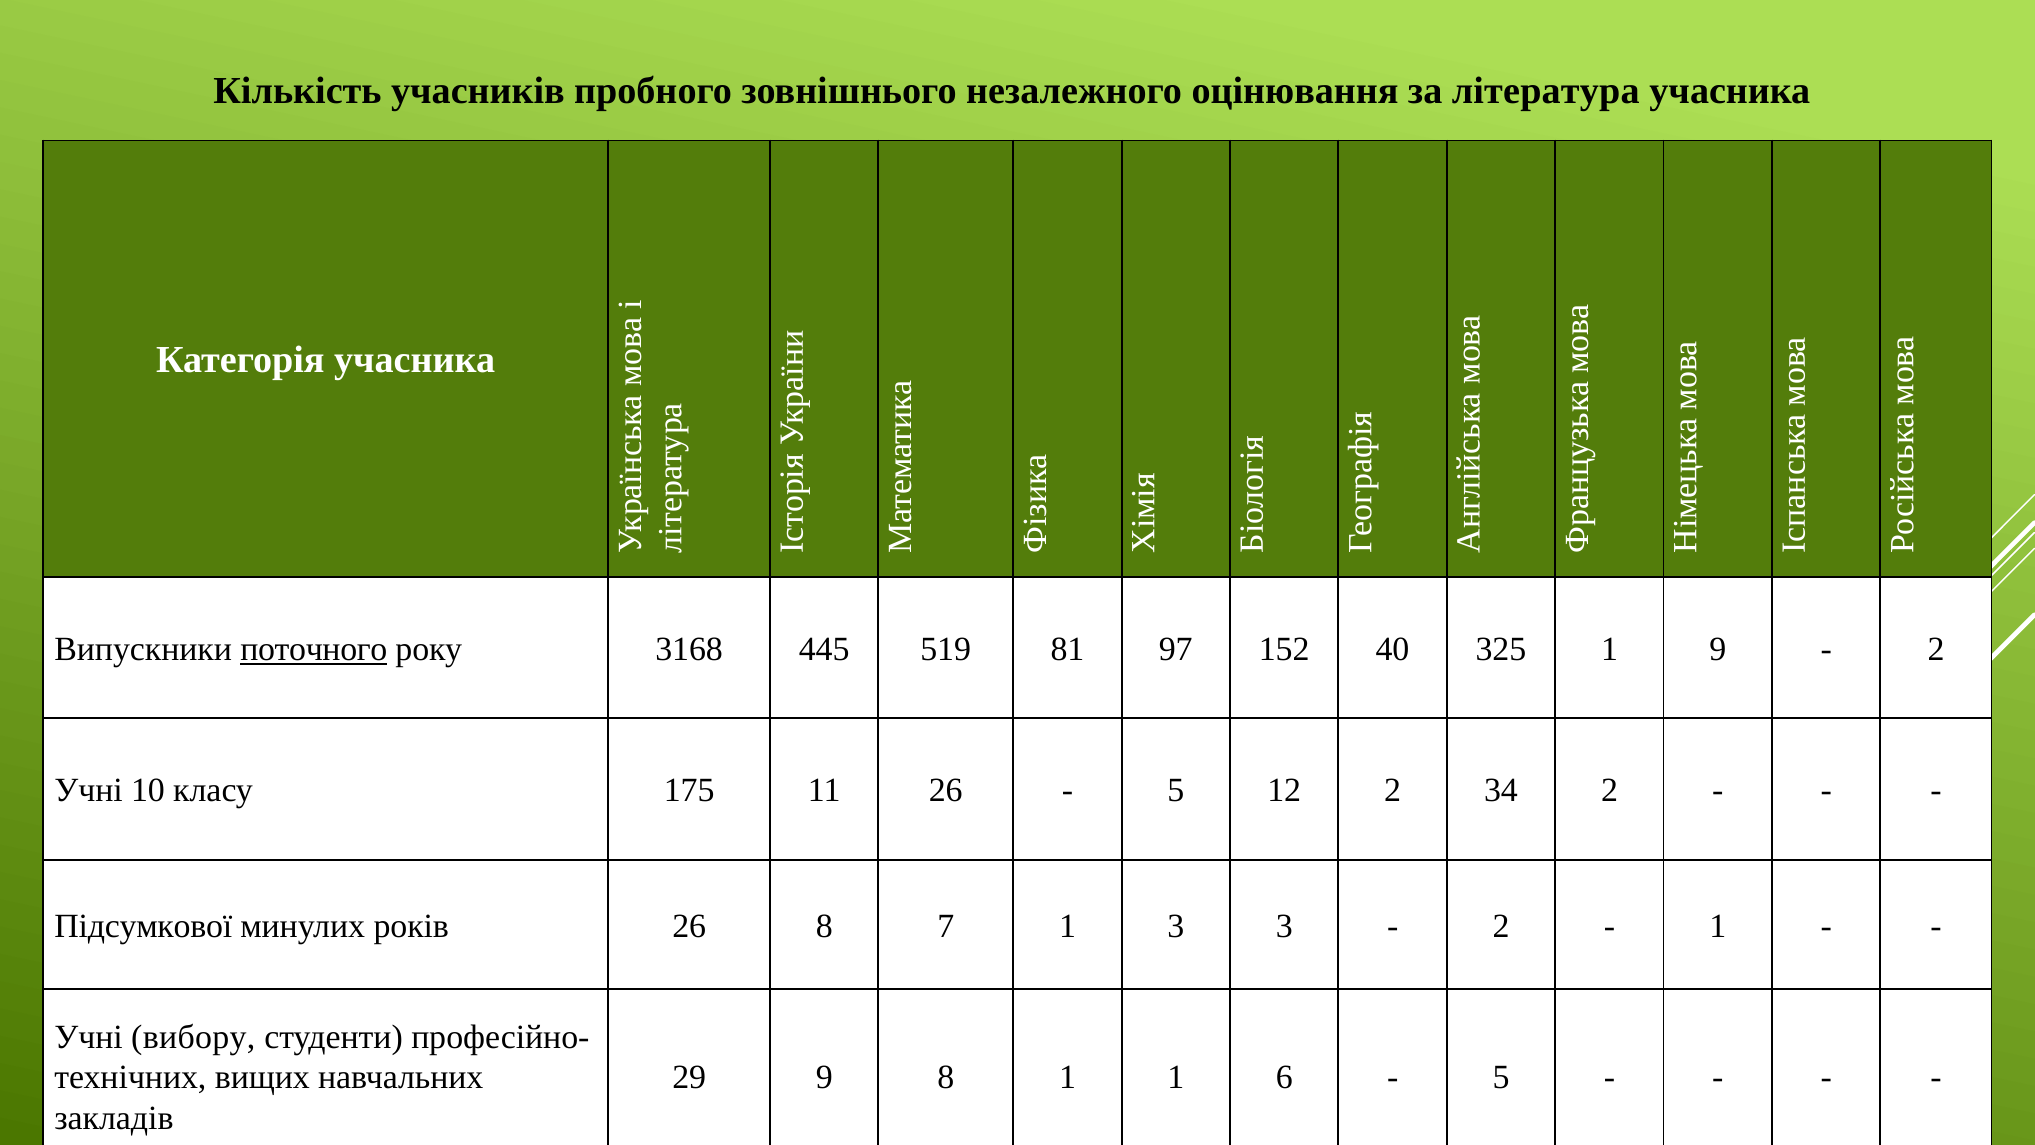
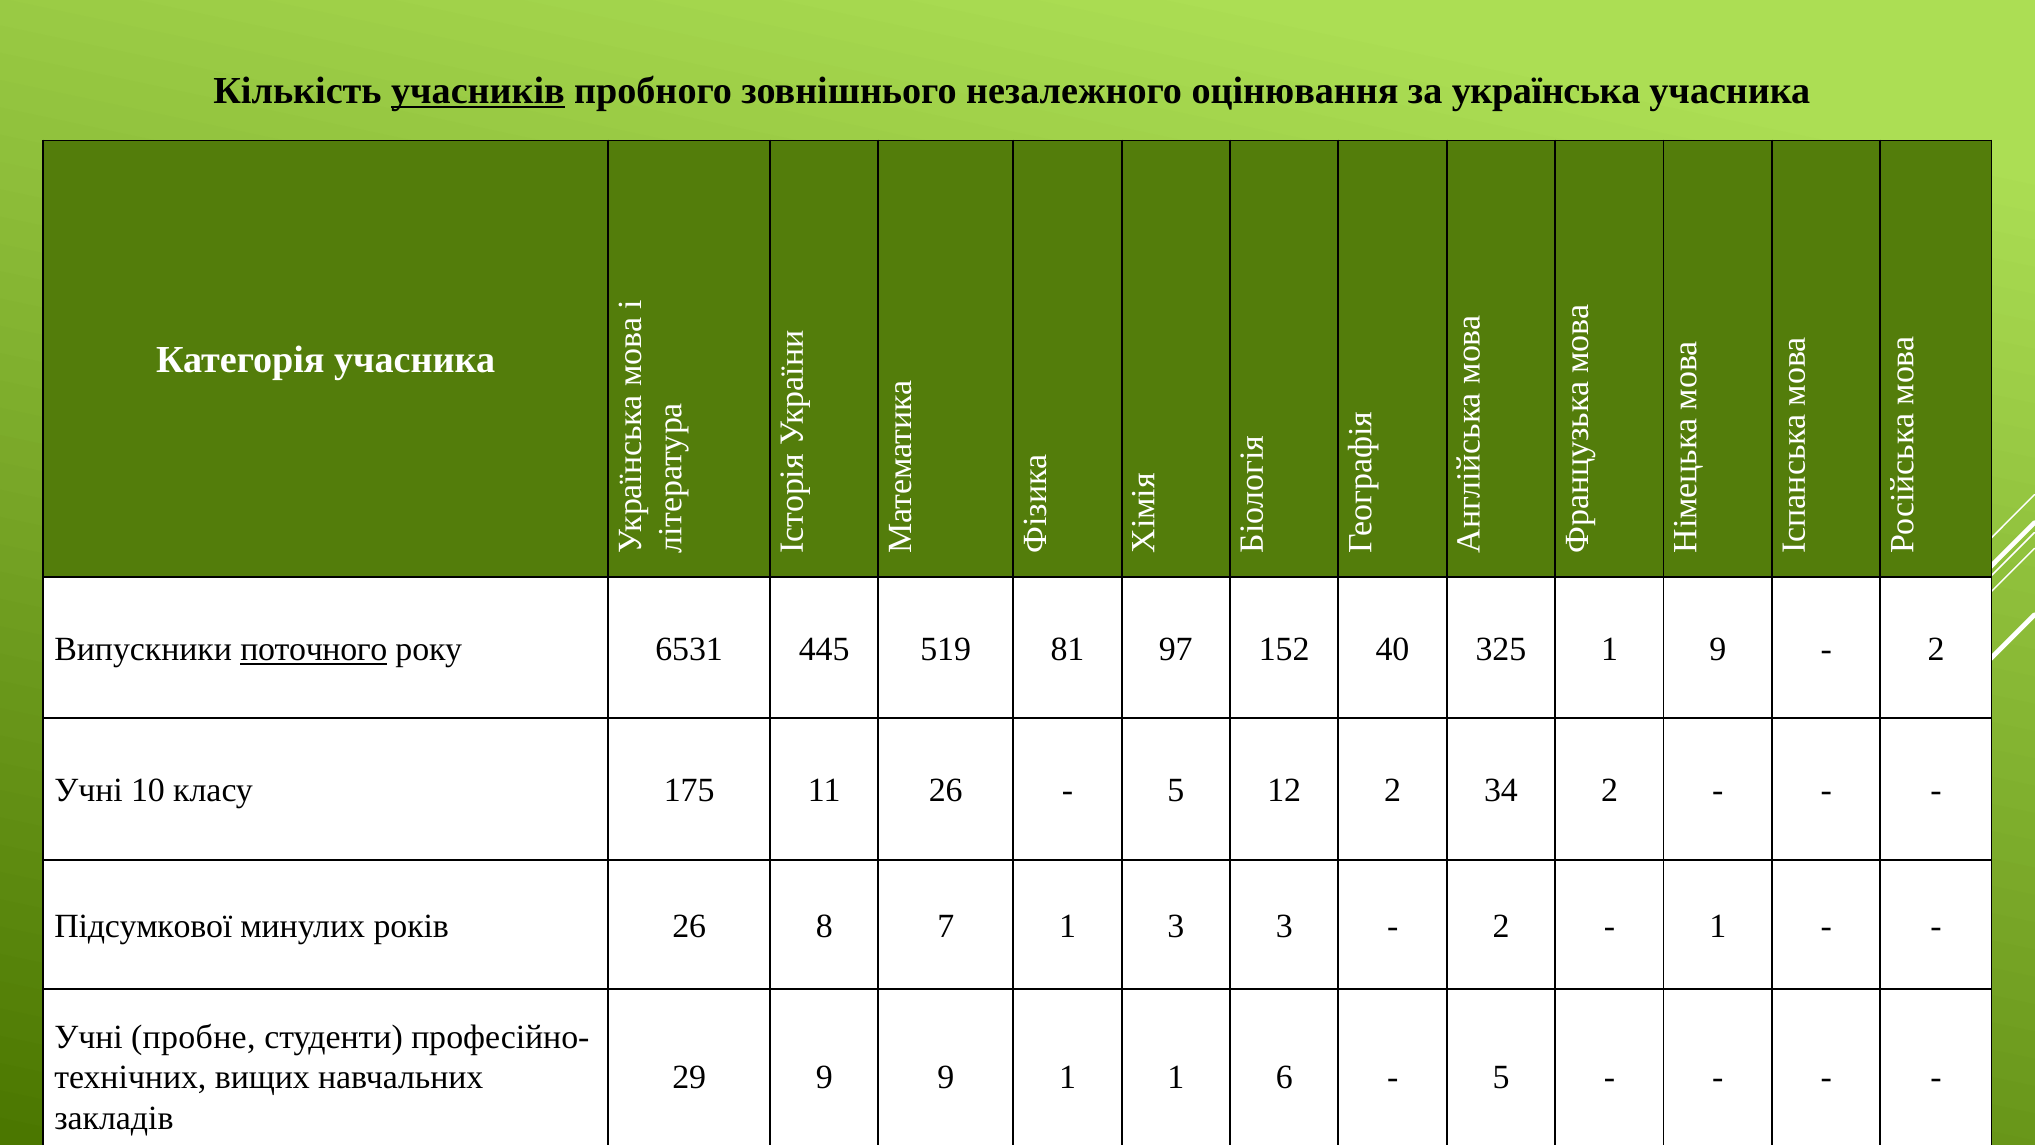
учасників underline: none -> present (478, 91)
література: література -> українська (1546, 91)
3168: 3168 -> 6531 (689, 649)
вибору: вибору -> пробне (193, 1037)
9 8: 8 -> 9 (946, 1077)
